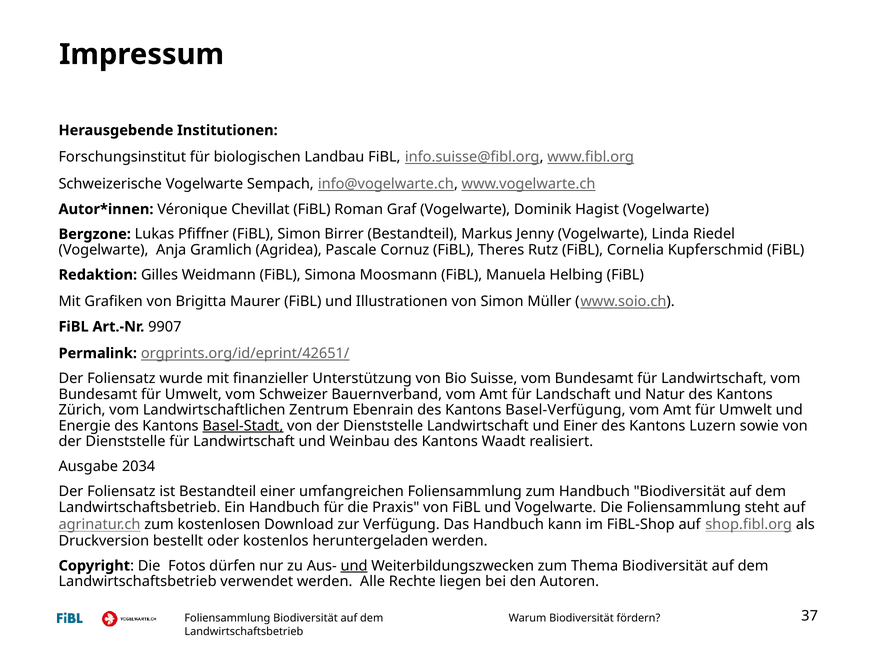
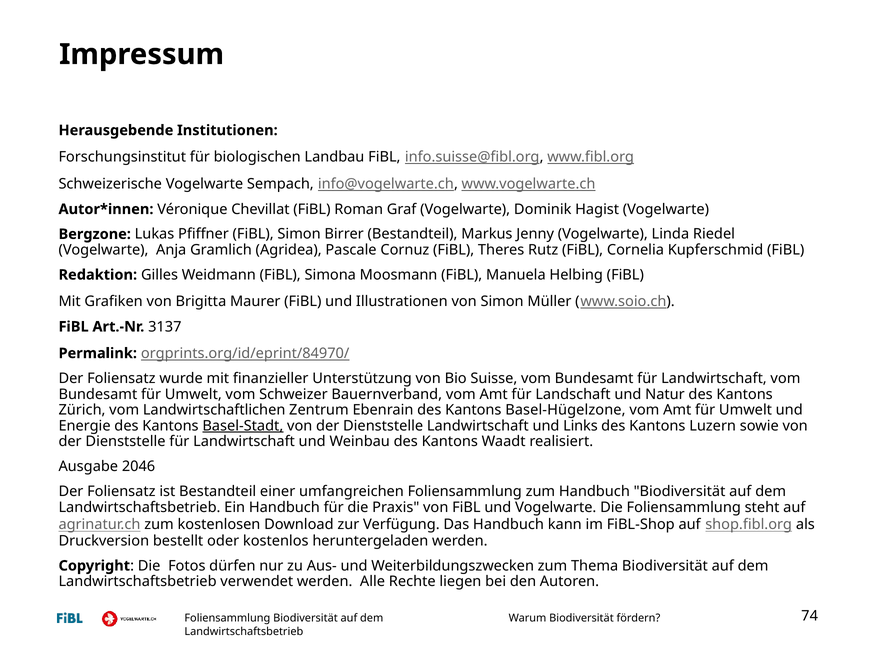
9907: 9907 -> 3137 (165, 327)
orgprints.org/id/eprint/42651/: orgprints.org/id/eprint/42651/ -> orgprints.org/id/eprint/84970/ (245, 353)
Basel-Verfügung: Basel-Verfügung -> Basel-Hügelzone (565, 410)
und Einer: Einer -> Links (580, 426)
2034: 2034 -> 2046 (139, 467)
und underline: present -> none (354, 566)
37: 37 -> 74 (810, 616)
